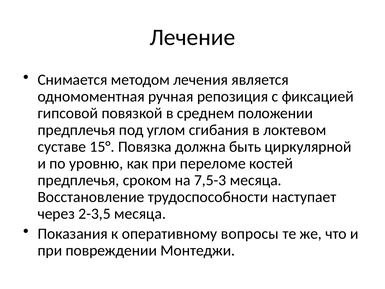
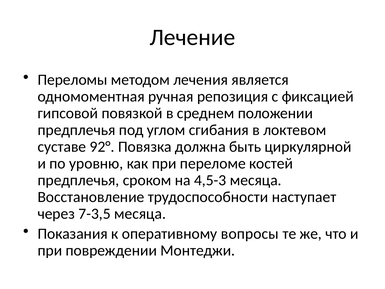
Снимается: Снимается -> Переломы (72, 80)
15°: 15° -> 92° (102, 147)
7,5-3: 7,5-3 -> 4,5-3 (210, 180)
2-3,5: 2-3,5 -> 7-3,5 (95, 214)
